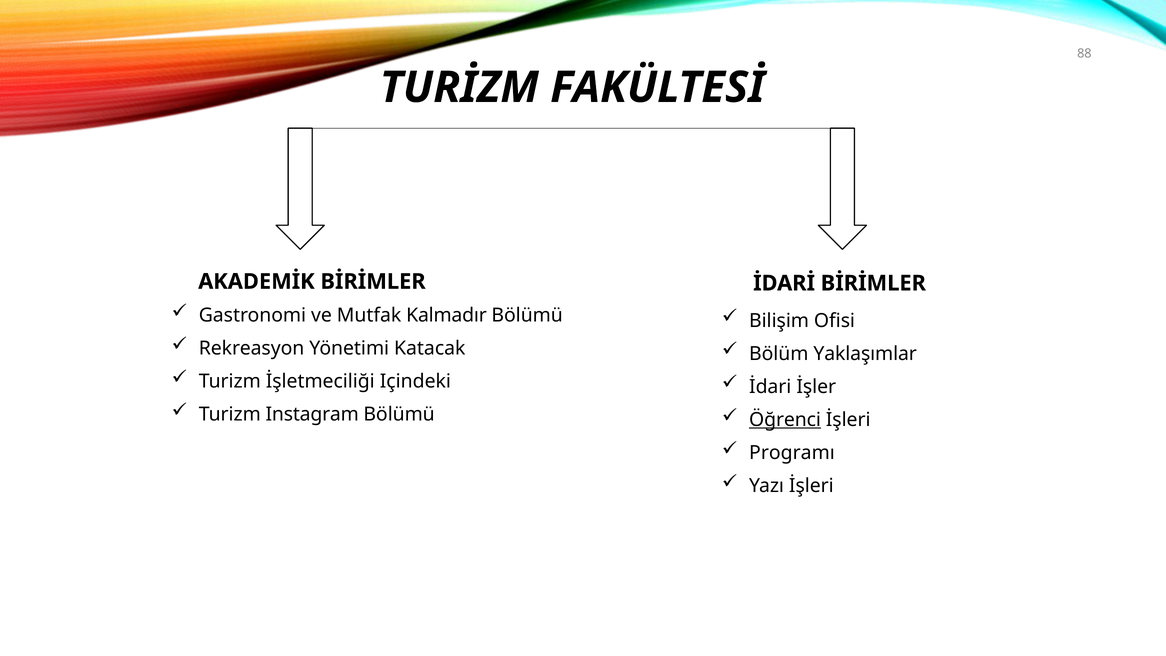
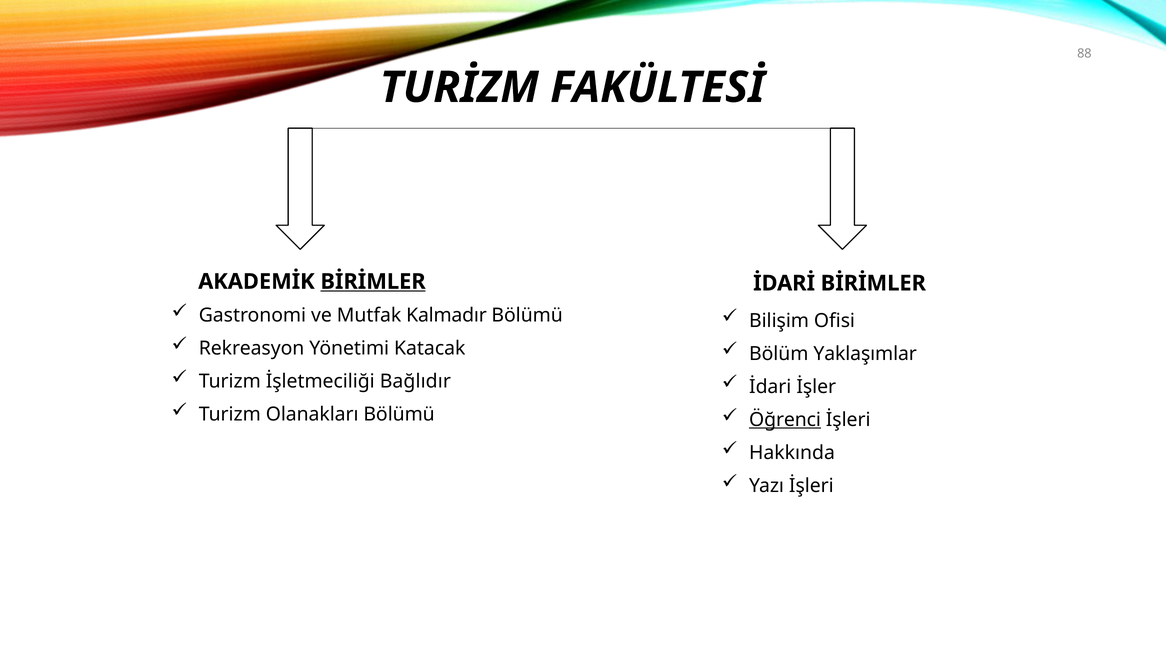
BİRİMLER underline: none -> present (373, 282)
Içindeki: Içindeki -> Bağlıdır (415, 381)
Instagram: Instagram -> Olanakları (312, 414)
Programı: Programı -> Hakkında (792, 453)
